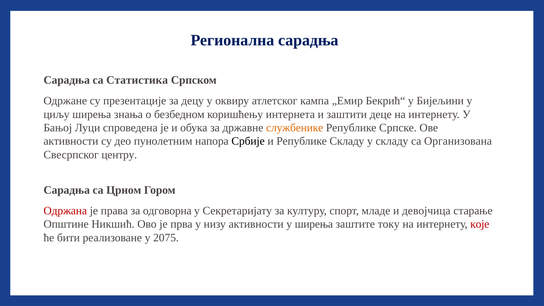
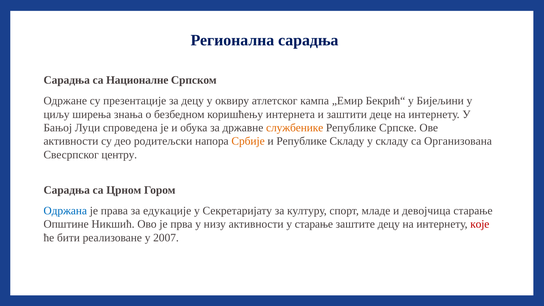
Статистика: Статистика -> Националне (137, 80)
пунолетним: пунолетним -> родитељски (163, 141)
Србије colour: black -> orange (248, 141)
Одржана colour: red -> blue (65, 211)
одговорна: одговорна -> едукације (167, 211)
у ширења: ширења -> старање (314, 224)
заштите току: току -> децу (389, 224)
2075: 2075 -> 2007 (166, 238)
